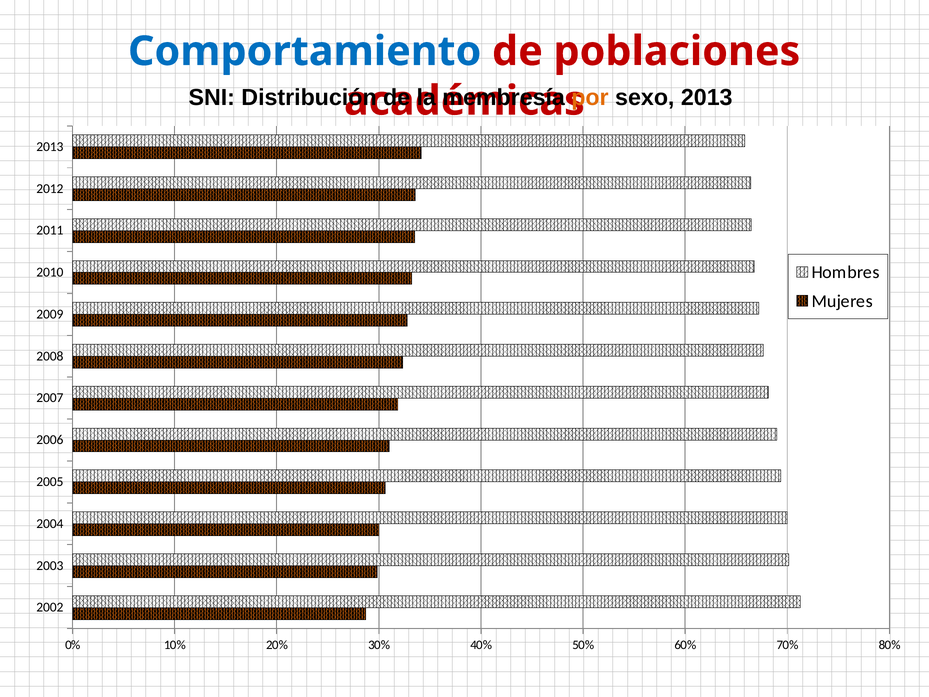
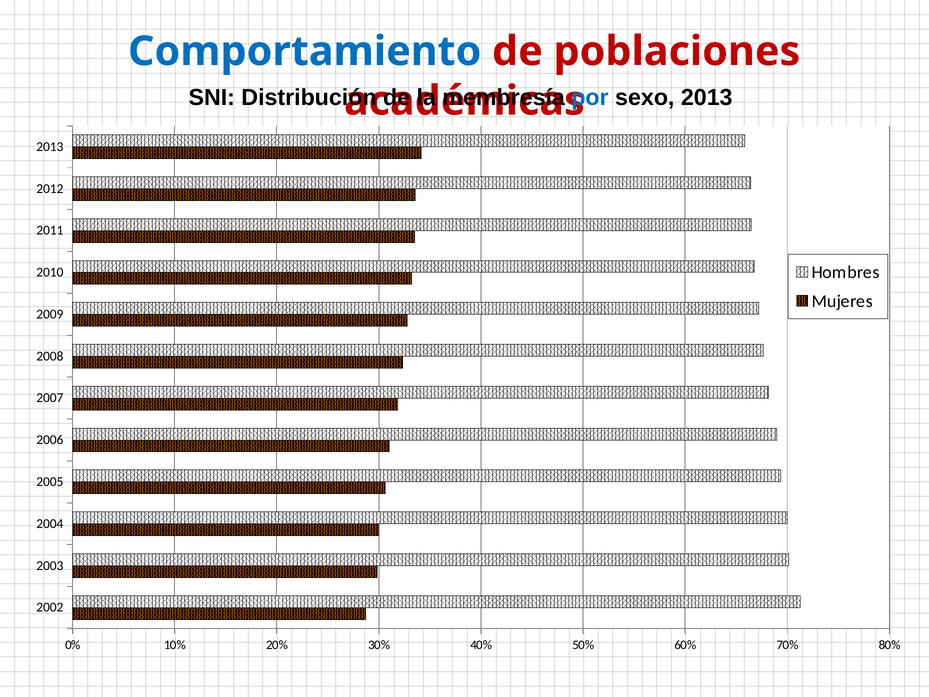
por colour: orange -> blue (590, 98)
